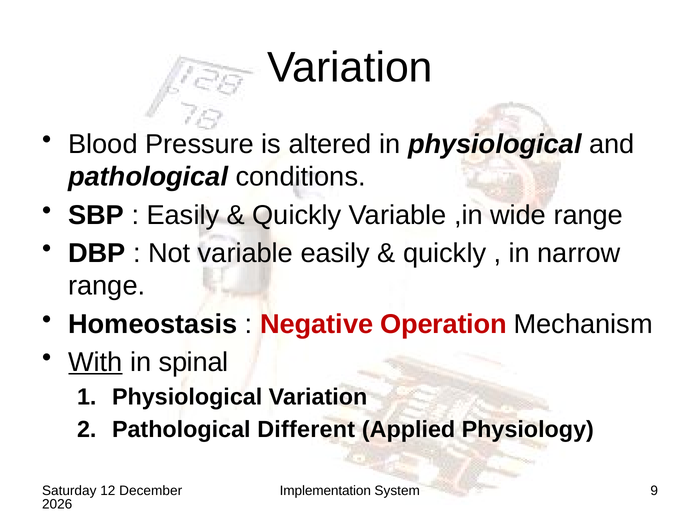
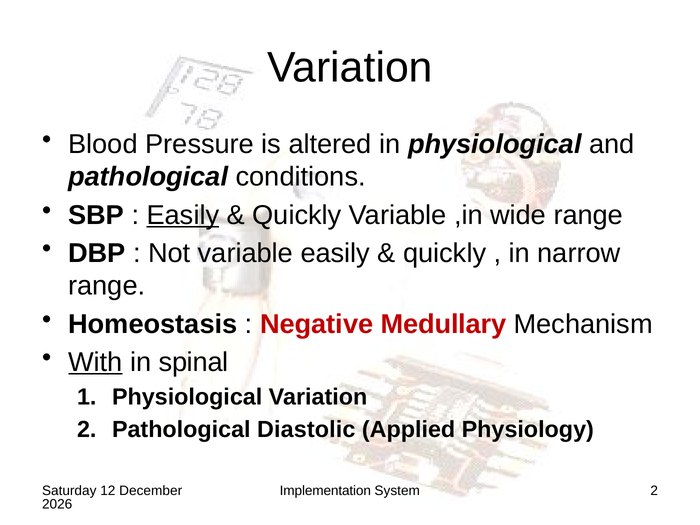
Easily underline: none -> present (183, 215)
Operation: Operation -> Medullary (444, 324)
Different: Different -> Diastolic (306, 430)
System 9: 9 -> 2 (654, 491)
